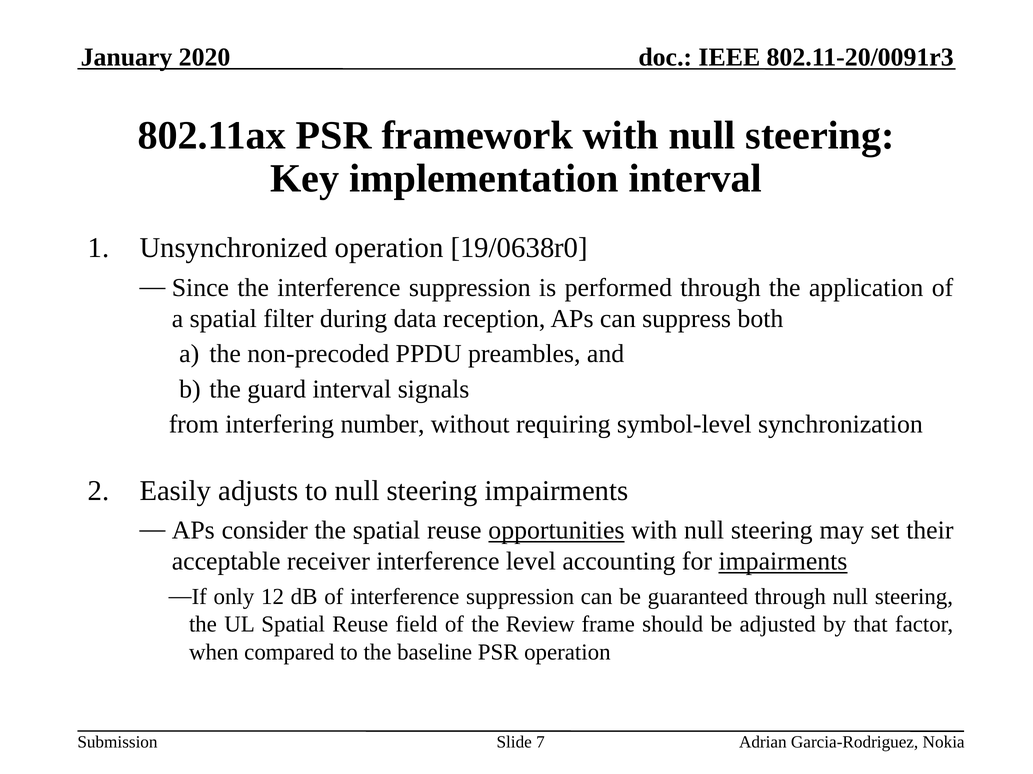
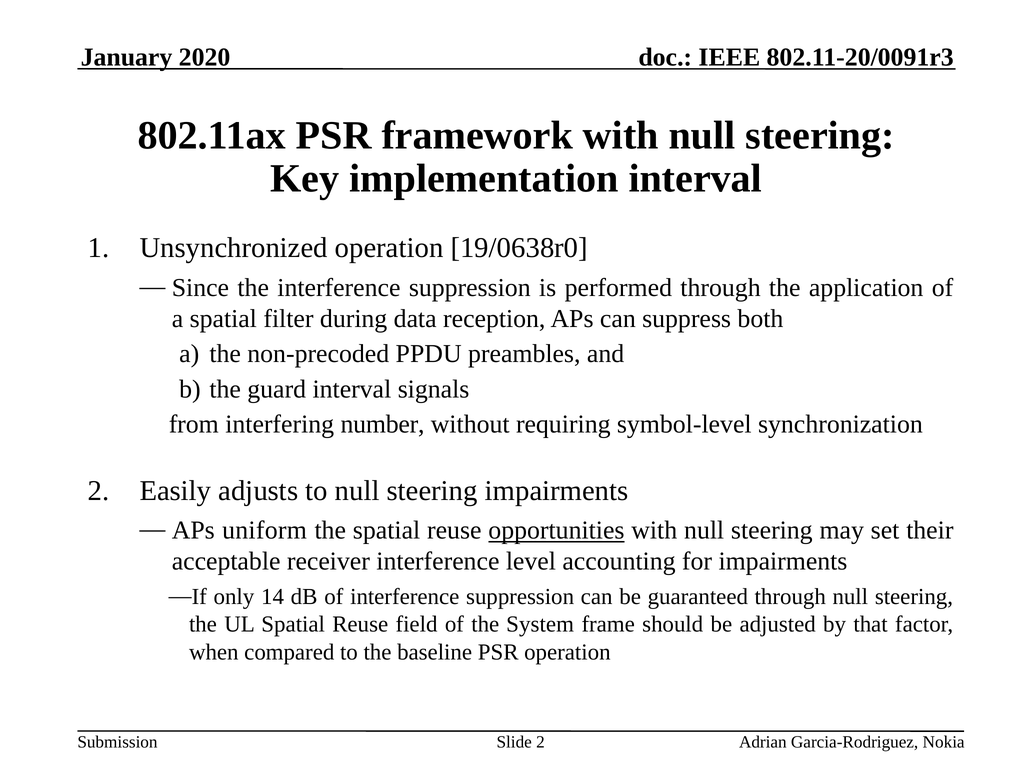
consider: consider -> uniform (265, 531)
impairments underline: present -> none (783, 562)
12: 12 -> 14 (273, 598)
Review: Review -> System (540, 625)
Slide 7: 7 -> 2 (540, 743)
